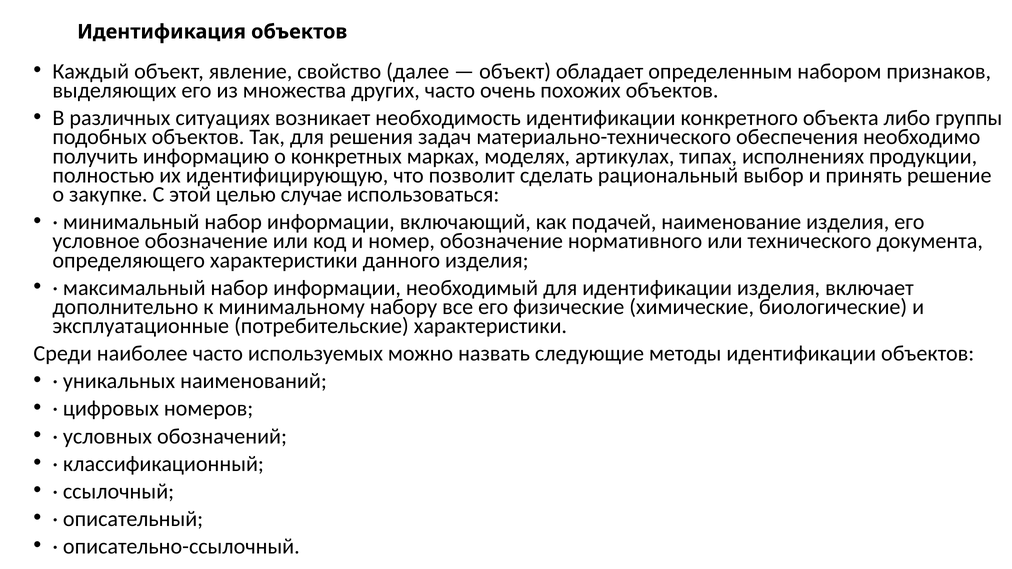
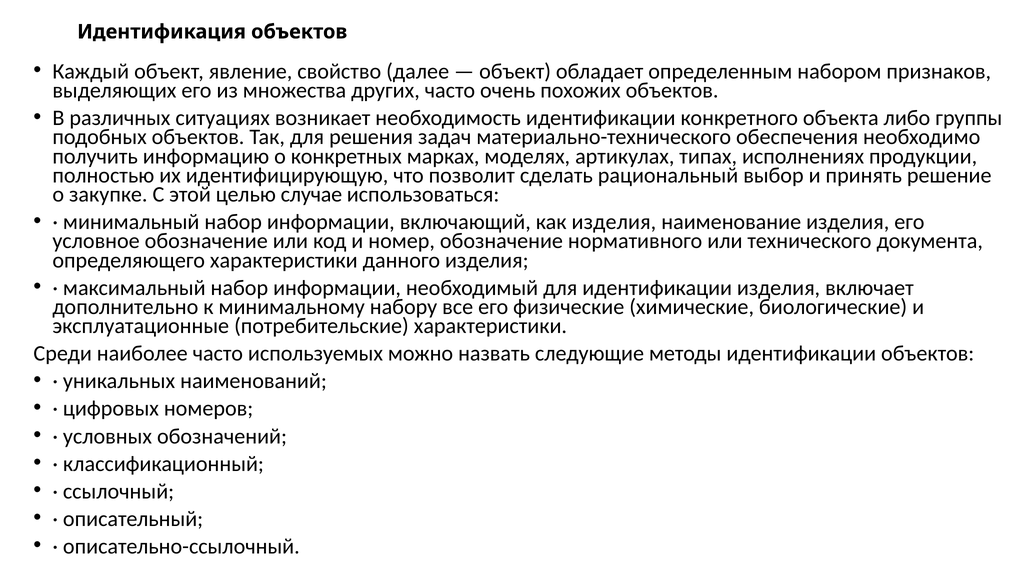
как подачей: подачей -> изделия (614, 222)
